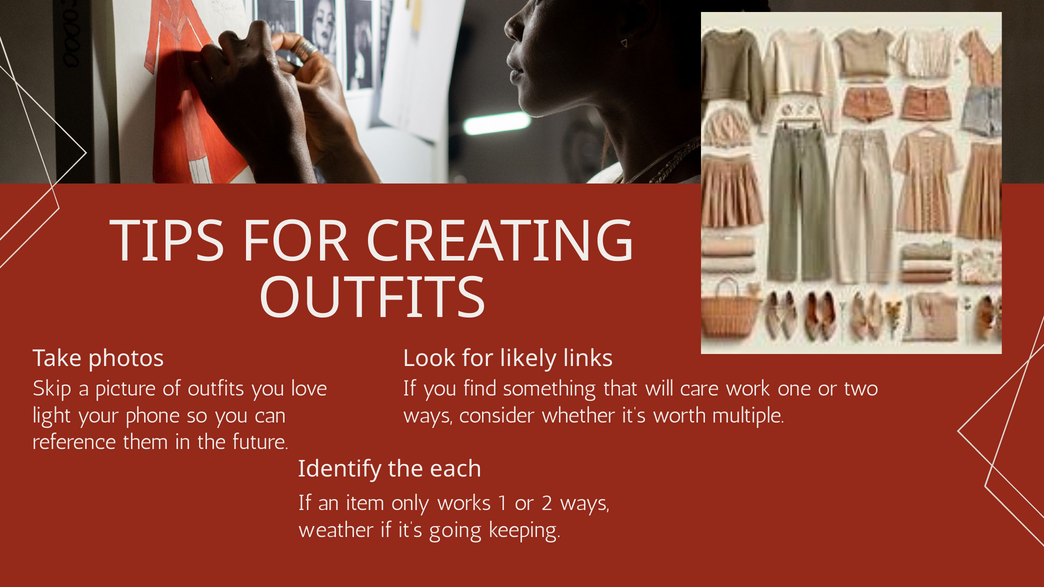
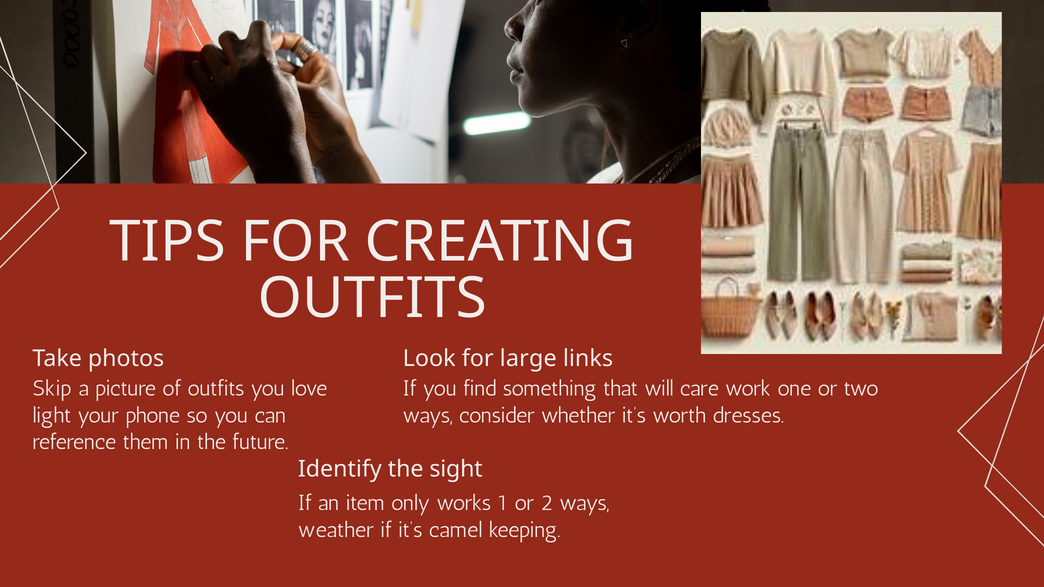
likely: likely -> large (528, 358)
multiple: multiple -> dresses (748, 416)
each: each -> sight (456, 469)
going: going -> camel (456, 530)
